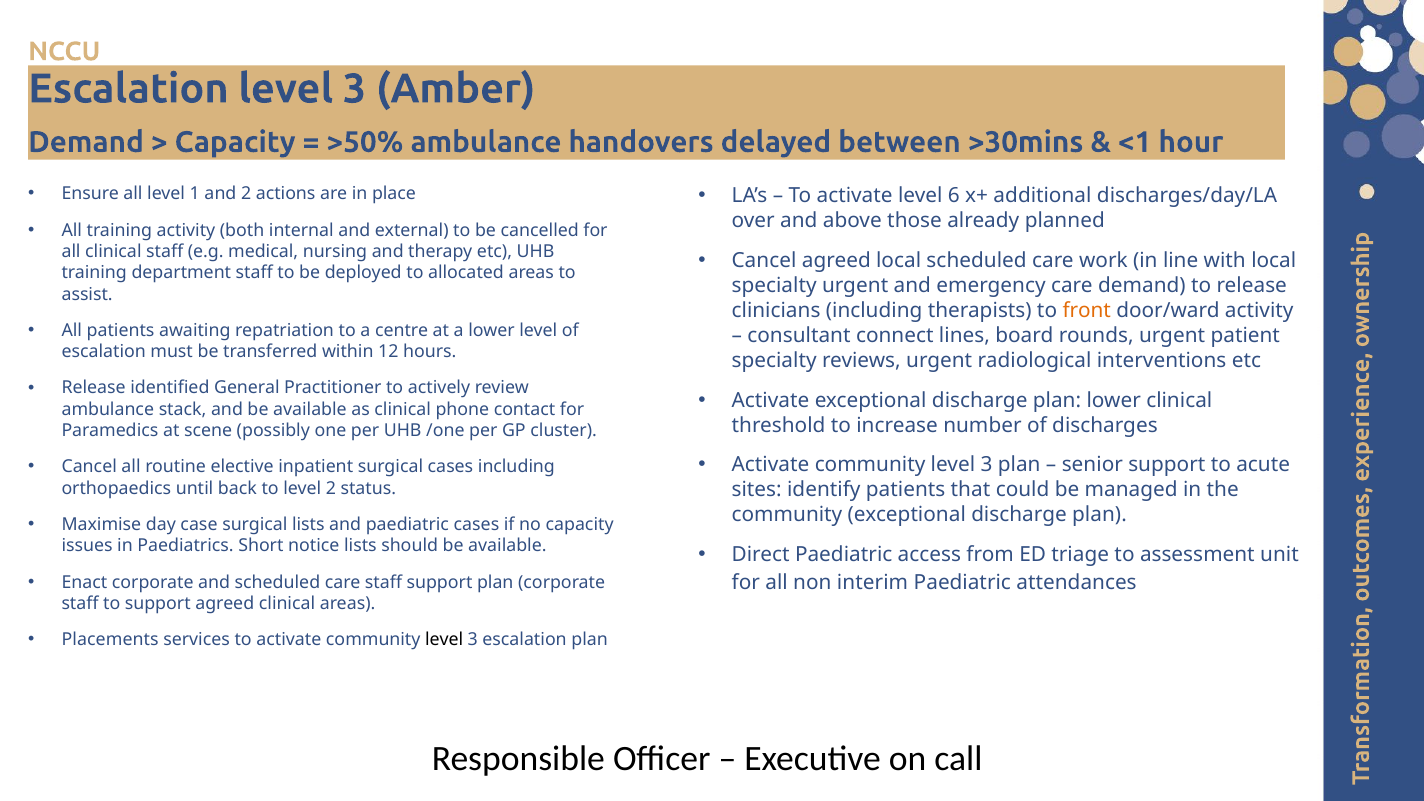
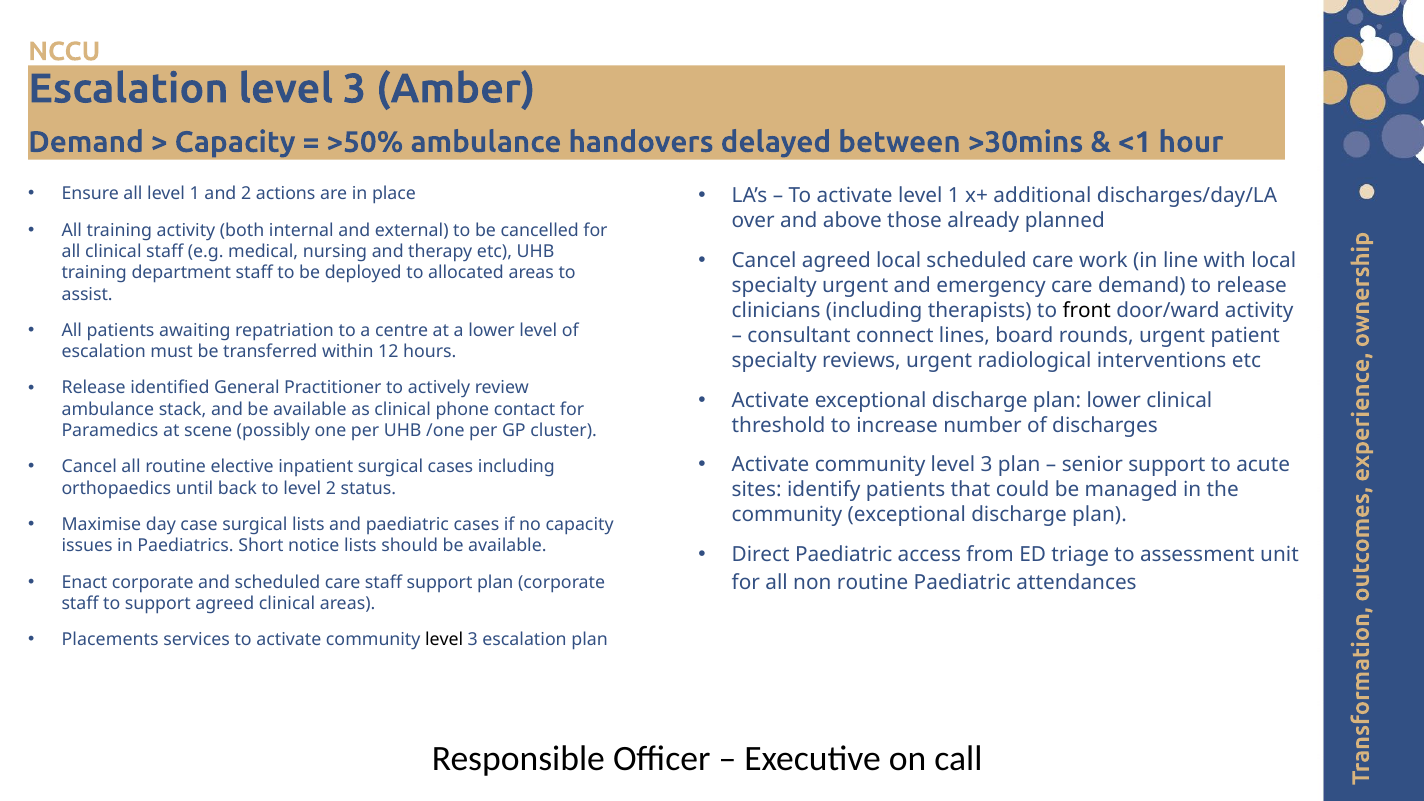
activate level 6: 6 -> 1 (954, 196)
front colour: orange -> black (1087, 311)
non interim: interim -> routine (873, 583)
